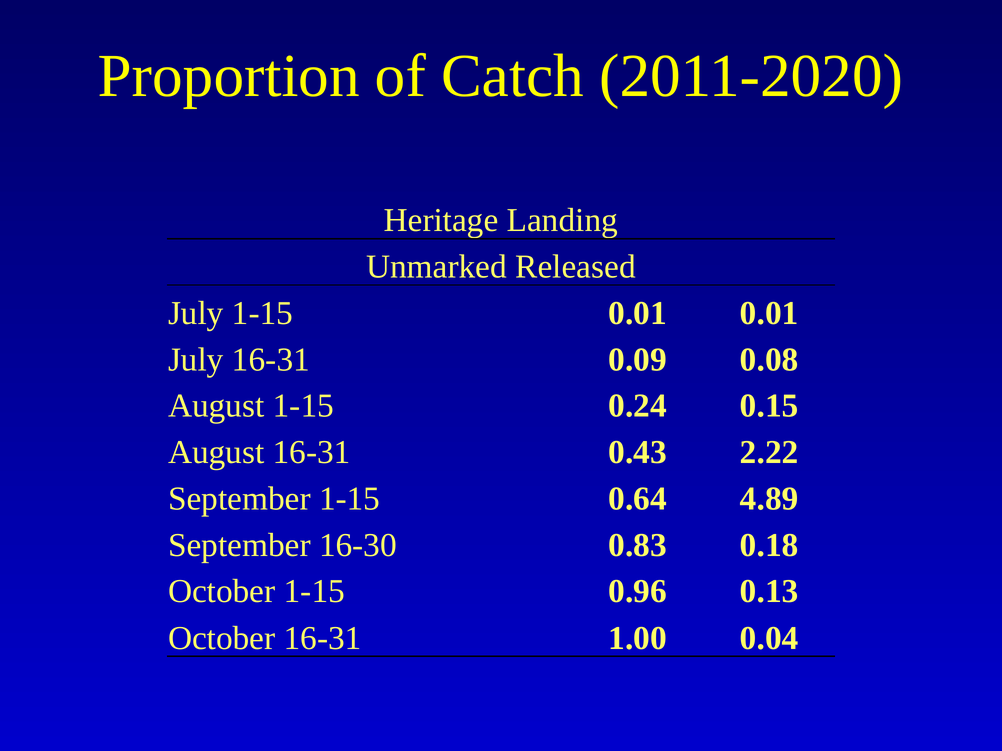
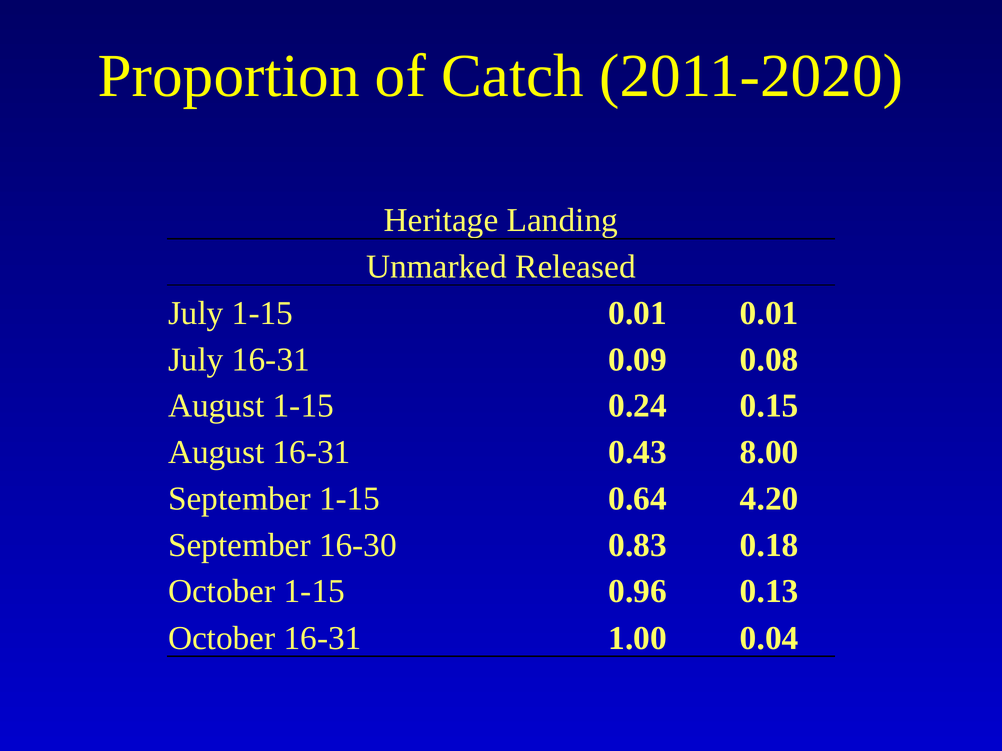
2.22: 2.22 -> 8.00 (769, 453)
4.89: 4.89 -> 4.20 (769, 499)
